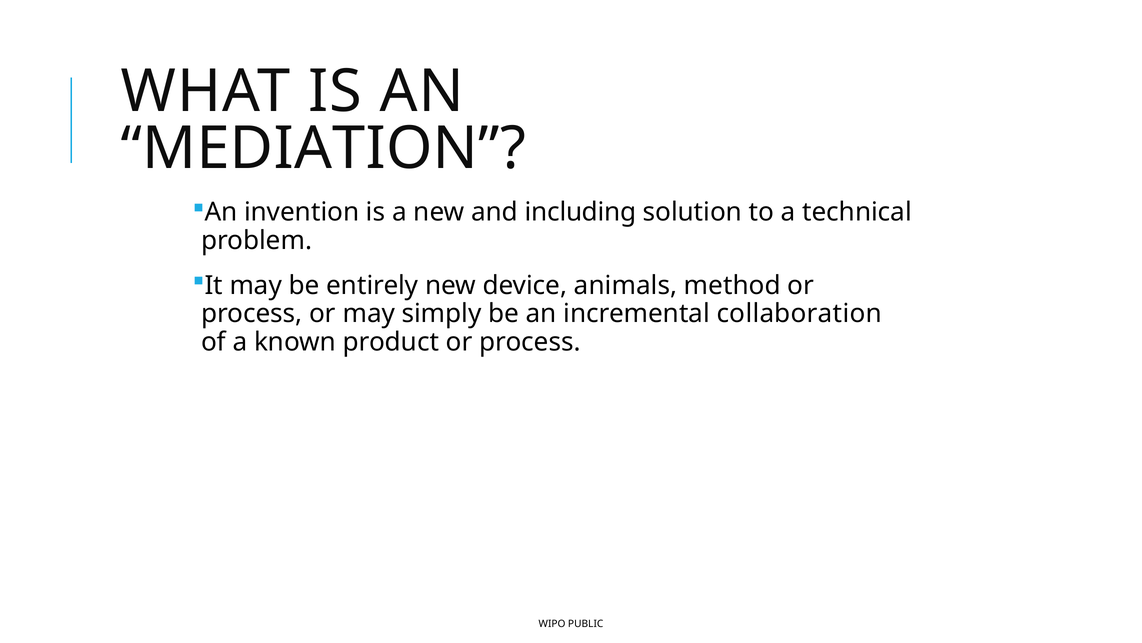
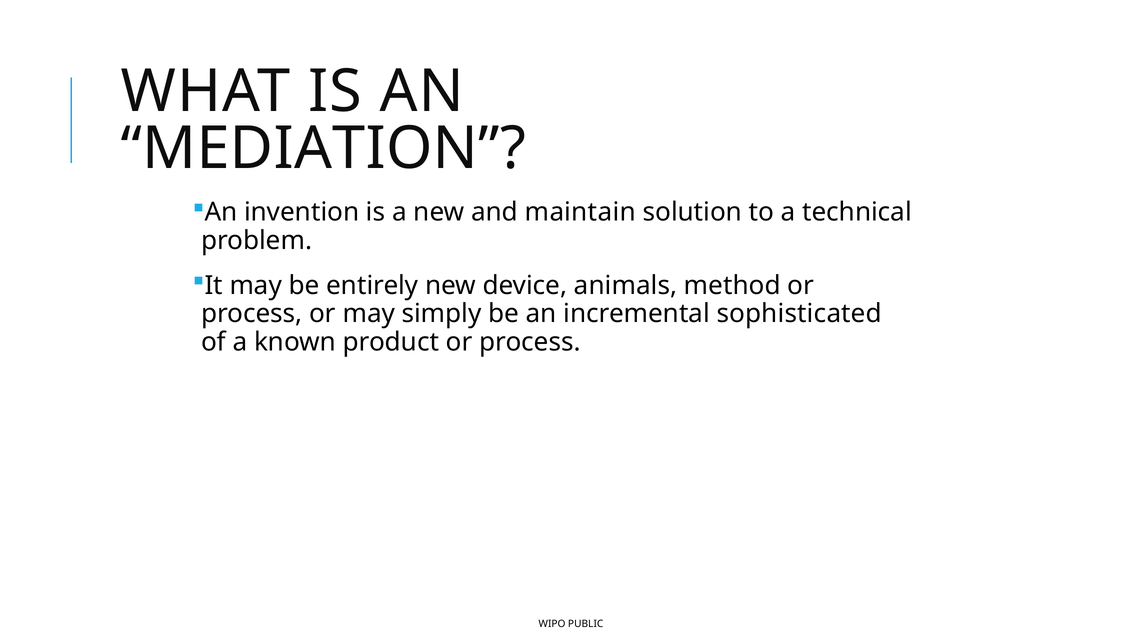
including: including -> maintain (580, 212)
collaboration: collaboration -> sophisticated (799, 313)
